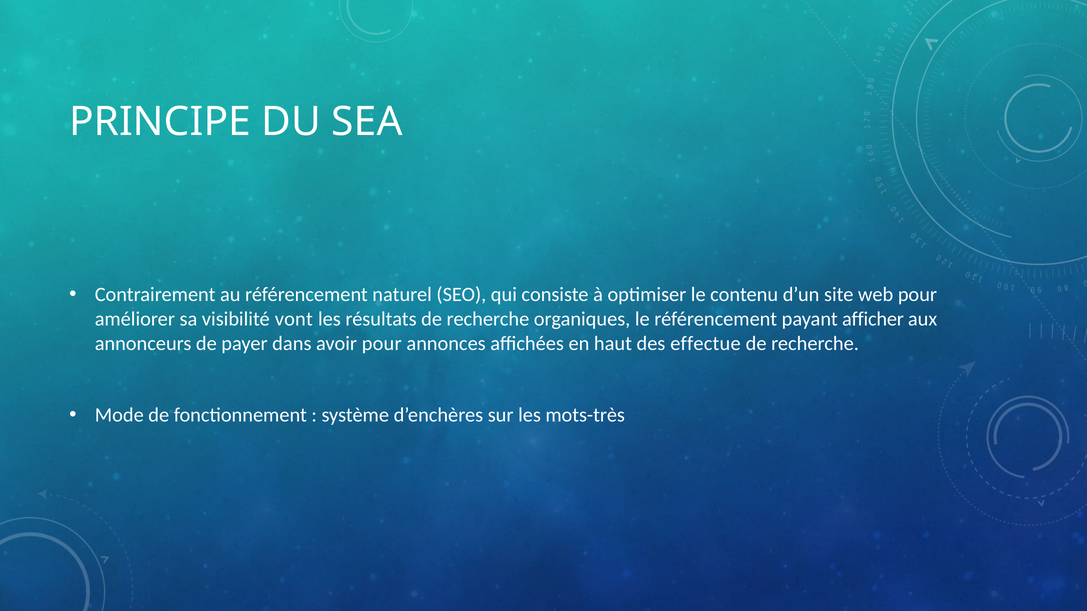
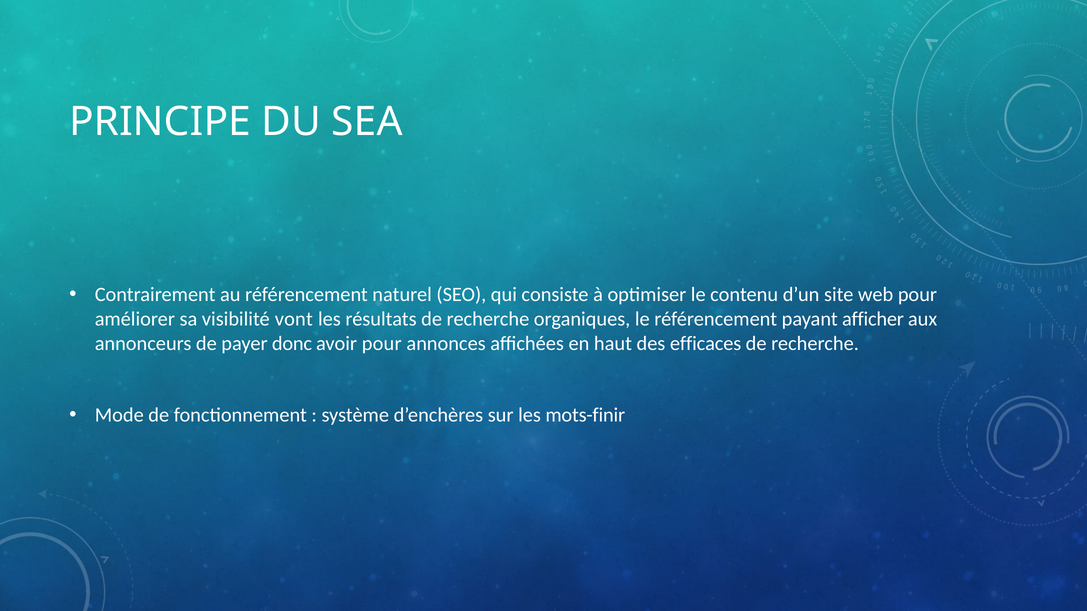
dans: dans -> donc (292, 344)
effectue: effectue -> efficaces (706, 344)
mots-très: mots-très -> mots-finir (585, 415)
